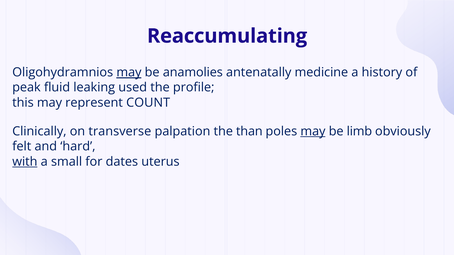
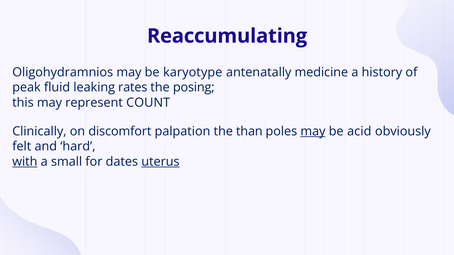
may underline: present -> none (129, 72)
anamolies: anamolies -> karyotype (193, 72)
used: used -> rates (133, 88)
profile: profile -> posing (194, 88)
transverse: transverse -> discomfort (120, 132)
limb: limb -> acid (359, 132)
uterus underline: none -> present (160, 162)
